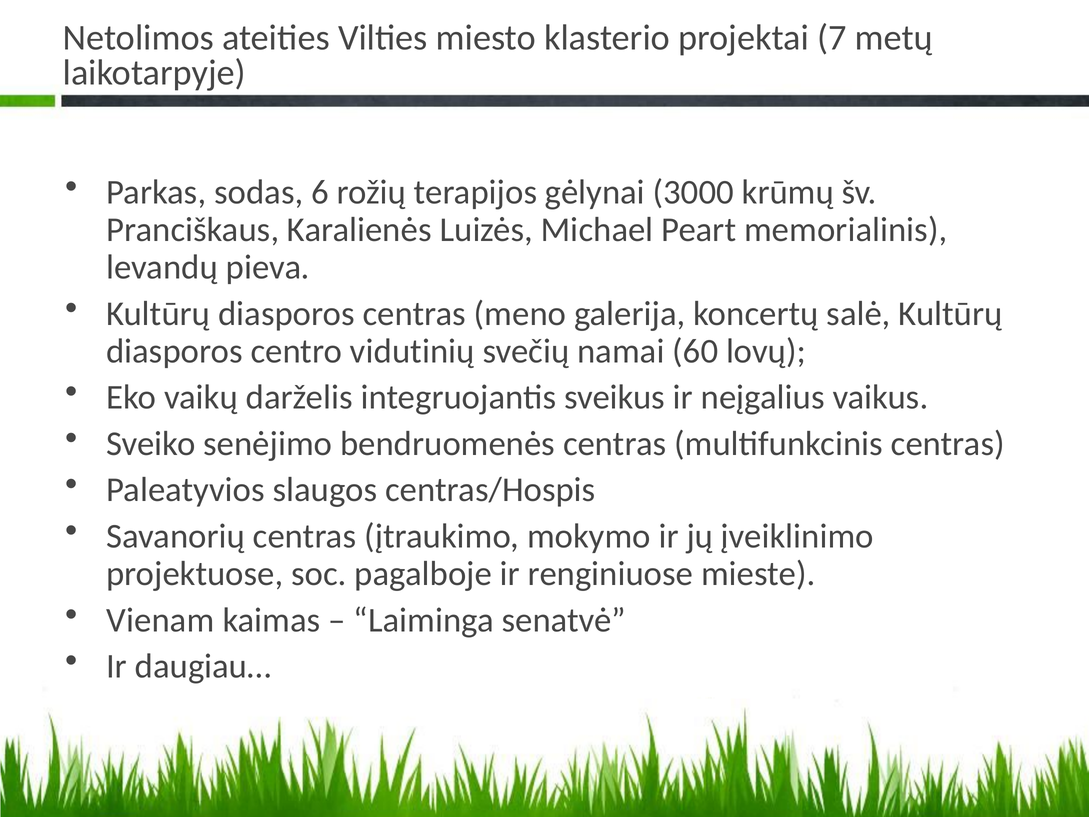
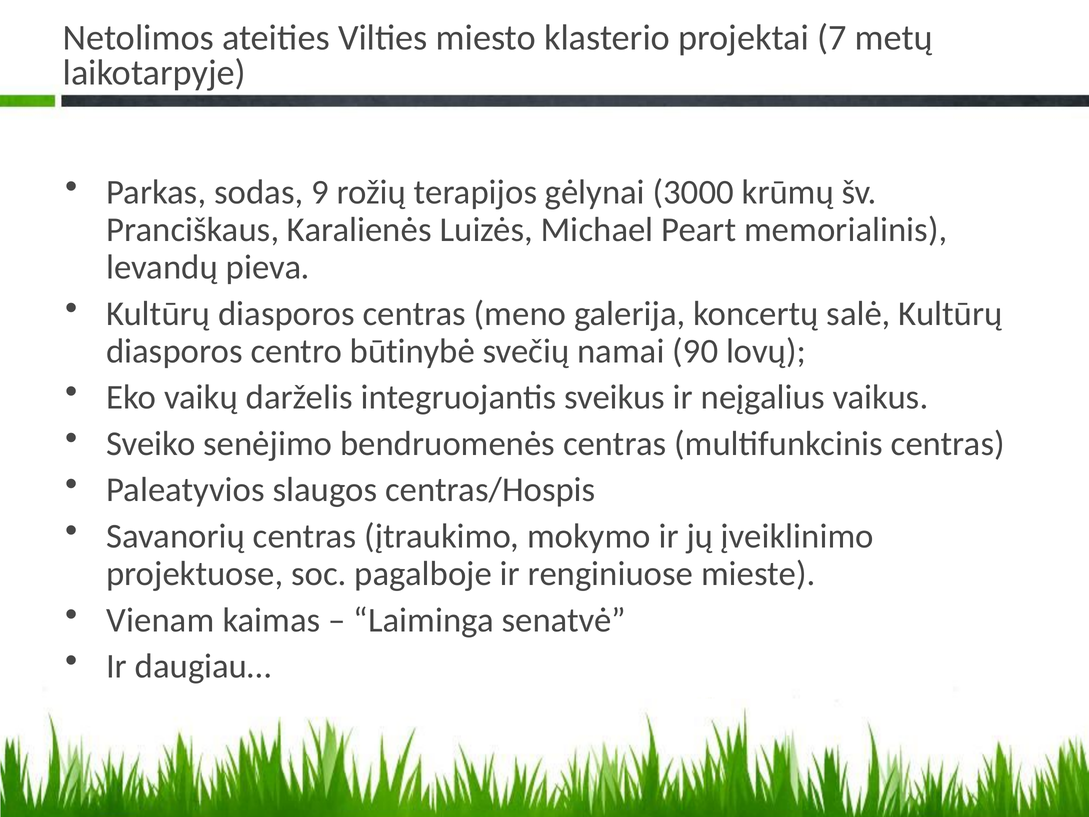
6: 6 -> 9 (320, 192)
vidutinių: vidutinių -> būtinybė (412, 351)
60: 60 -> 90 (695, 351)
